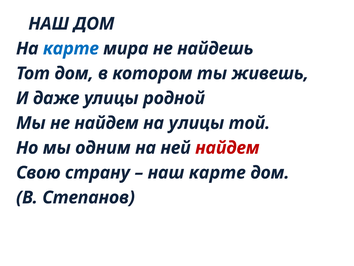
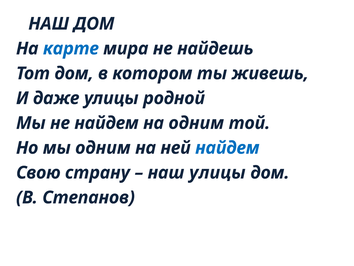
на улицы: улицы -> одним (196, 123)
найдем colour: red -> blue (227, 148)
наш карте: карте -> улицы (217, 172)
